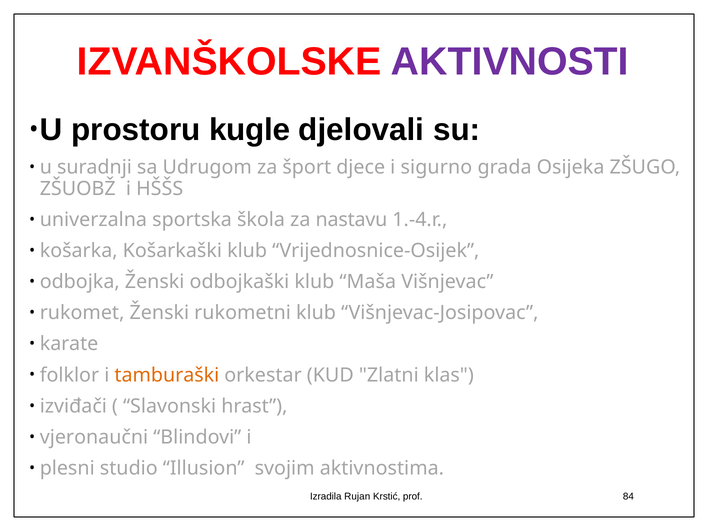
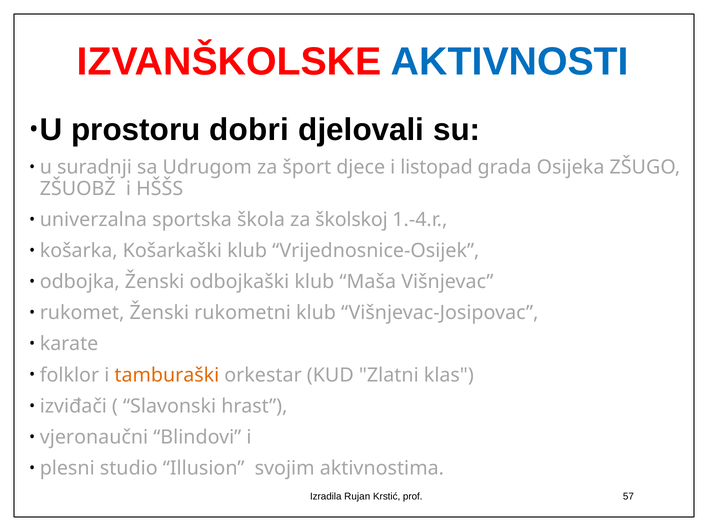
AKTIVNOSTI colour: purple -> blue (510, 62)
kugle: kugle -> dobri (249, 130)
sigurno: sigurno -> listopad (437, 167)
nastavu: nastavu -> školskoj (351, 220)
84: 84 -> 57 (628, 497)
